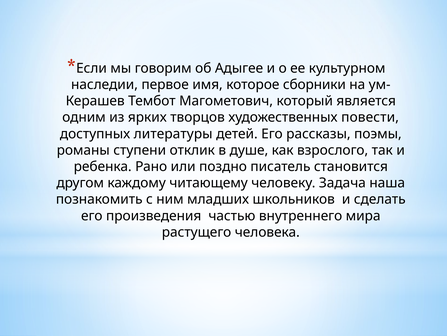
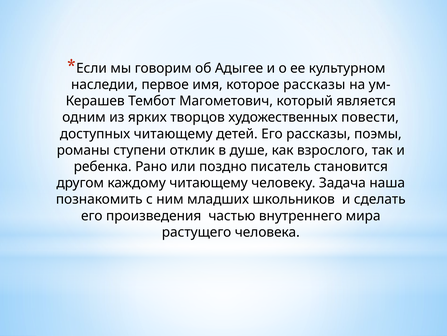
которое сборники: сборники -> рассказы (314, 84)
доступных литературы: литературы -> читающему (173, 134)
